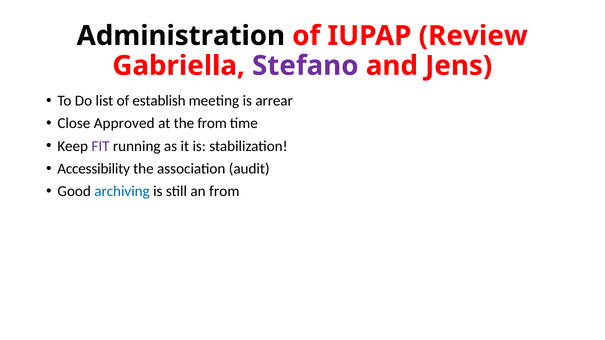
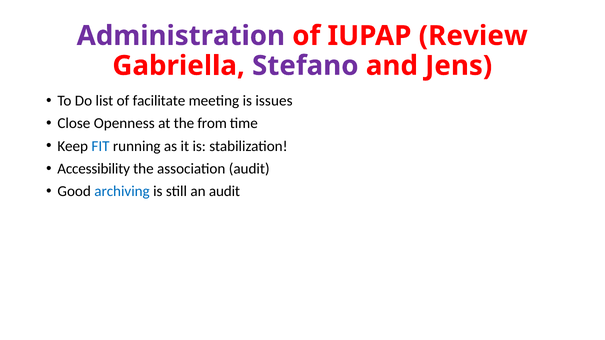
Administration colour: black -> purple (181, 36)
establish: establish -> facilitate (159, 101)
arrear: arrear -> issues (274, 101)
Approved: Approved -> Openness (124, 124)
FIT colour: purple -> blue (100, 146)
an from: from -> audit (224, 191)
